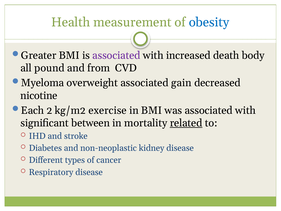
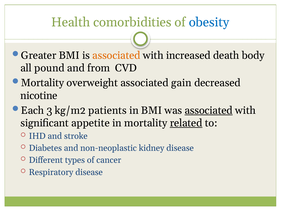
measurement: measurement -> comorbidities (132, 22)
associated colour: purple -> orange (116, 55)
Myeloma: Myeloma -> Mortality (43, 83)
2: 2 -> 3 (49, 110)
exercise: exercise -> patients (108, 110)
associated underline: none -> present (209, 110)
between: between -> appetite (91, 123)
